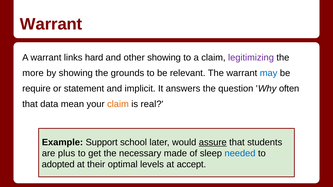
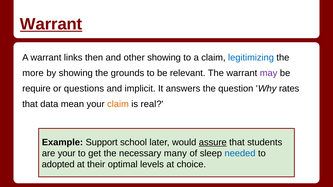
Warrant underline: none -> present (51, 24)
hard: hard -> then (94, 58)
legitimizing colour: purple -> blue (251, 58)
may colour: blue -> purple (269, 73)
statement: statement -> questions (84, 89)
often: often -> rates (289, 89)
are plus: plus -> your (67, 154)
made: made -> many (175, 154)
accept: accept -> choice (191, 165)
